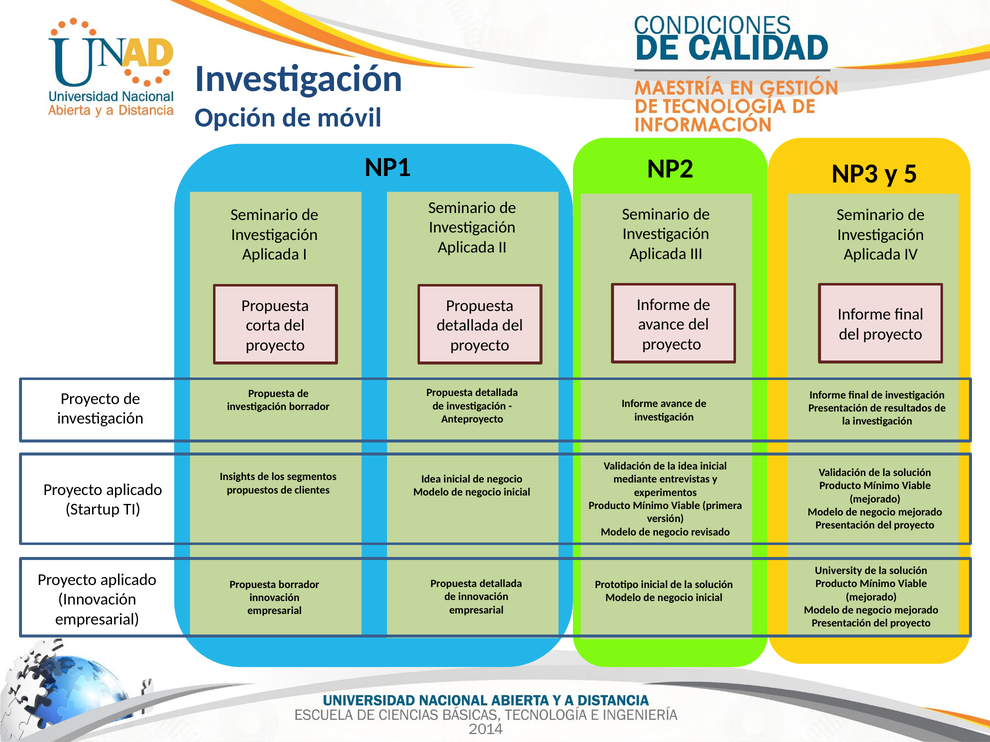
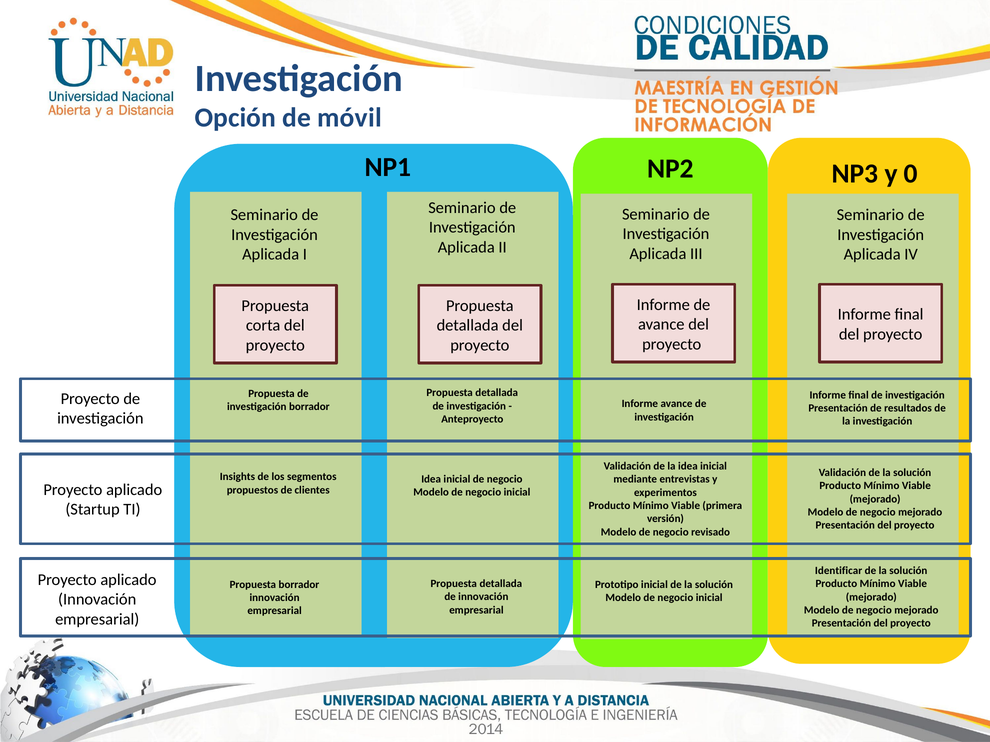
5: 5 -> 0 (911, 174)
University: University -> Identificar (839, 571)
